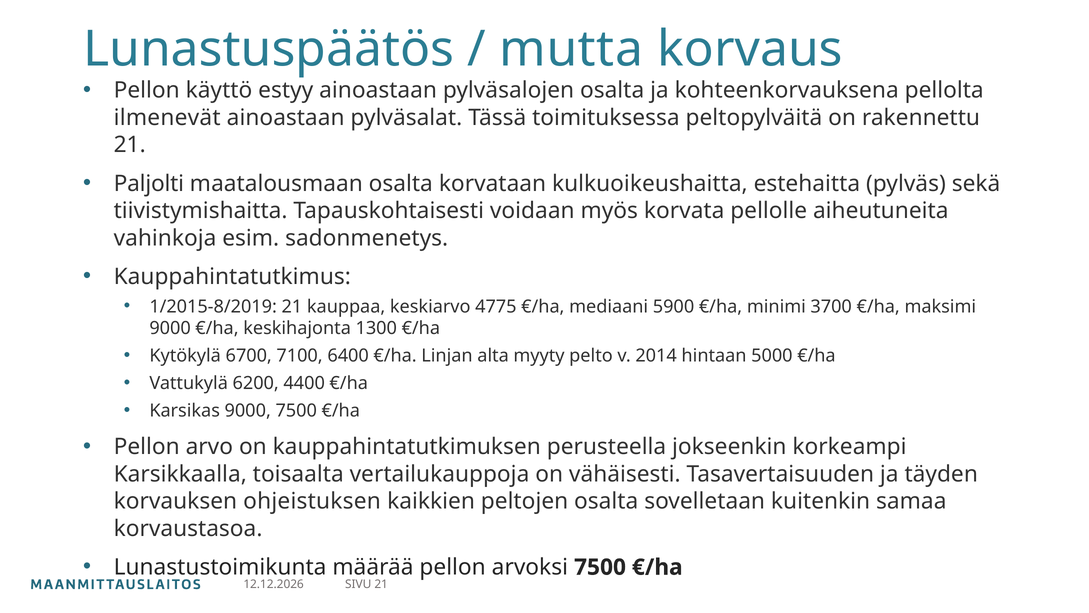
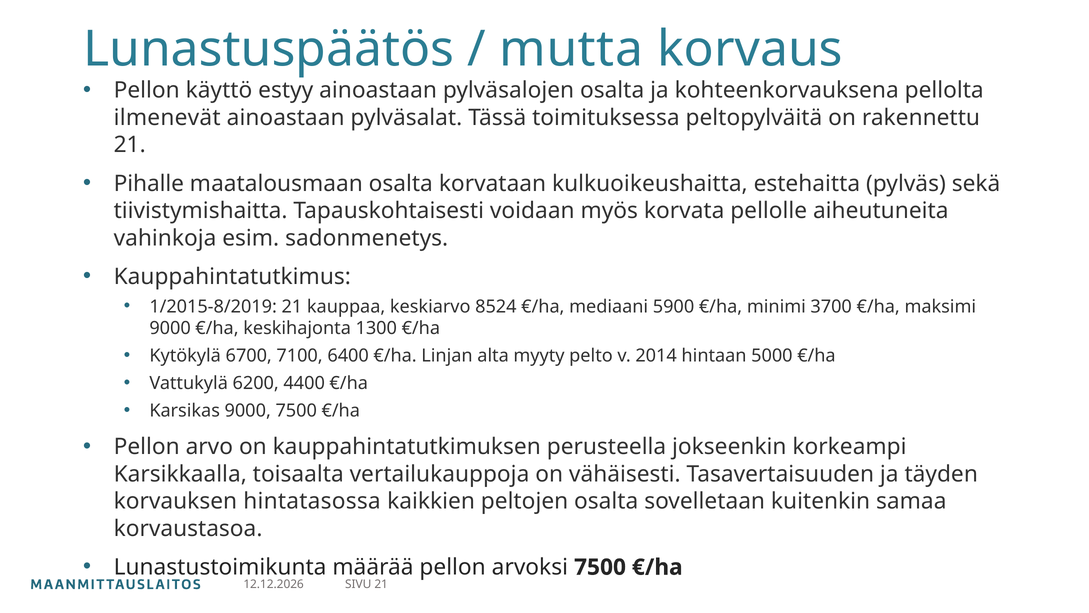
Paljolti: Paljolti -> Pihalle (149, 183)
4775: 4775 -> 8524 (496, 306)
ohjeistuksen: ohjeistuksen -> hintatasossa (312, 501)
